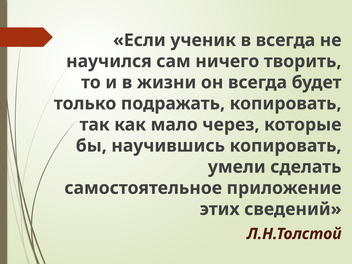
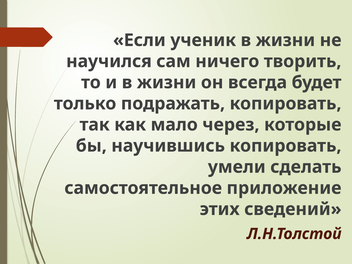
ученик в всегда: всегда -> жизни (285, 40)
